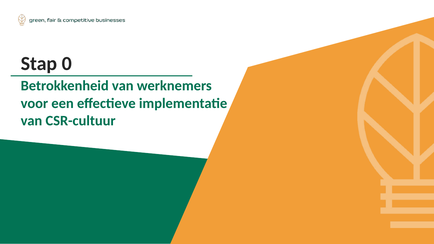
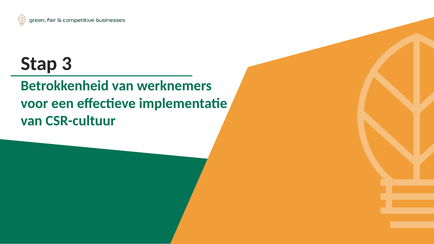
0: 0 -> 3 (67, 64)
